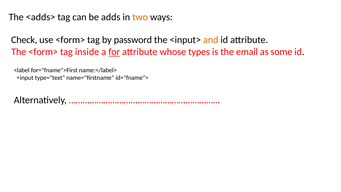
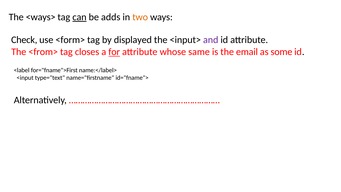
<adds>: <adds> -> <ways> (41, 17)
can underline: none -> present (79, 17)
password: password -> displayed (133, 40)
and colour: orange -> purple (211, 40)
The <form>: <form> -> <from> (43, 52)
inside: inside -> closes (87, 52)
types: types -> same (199, 52)
